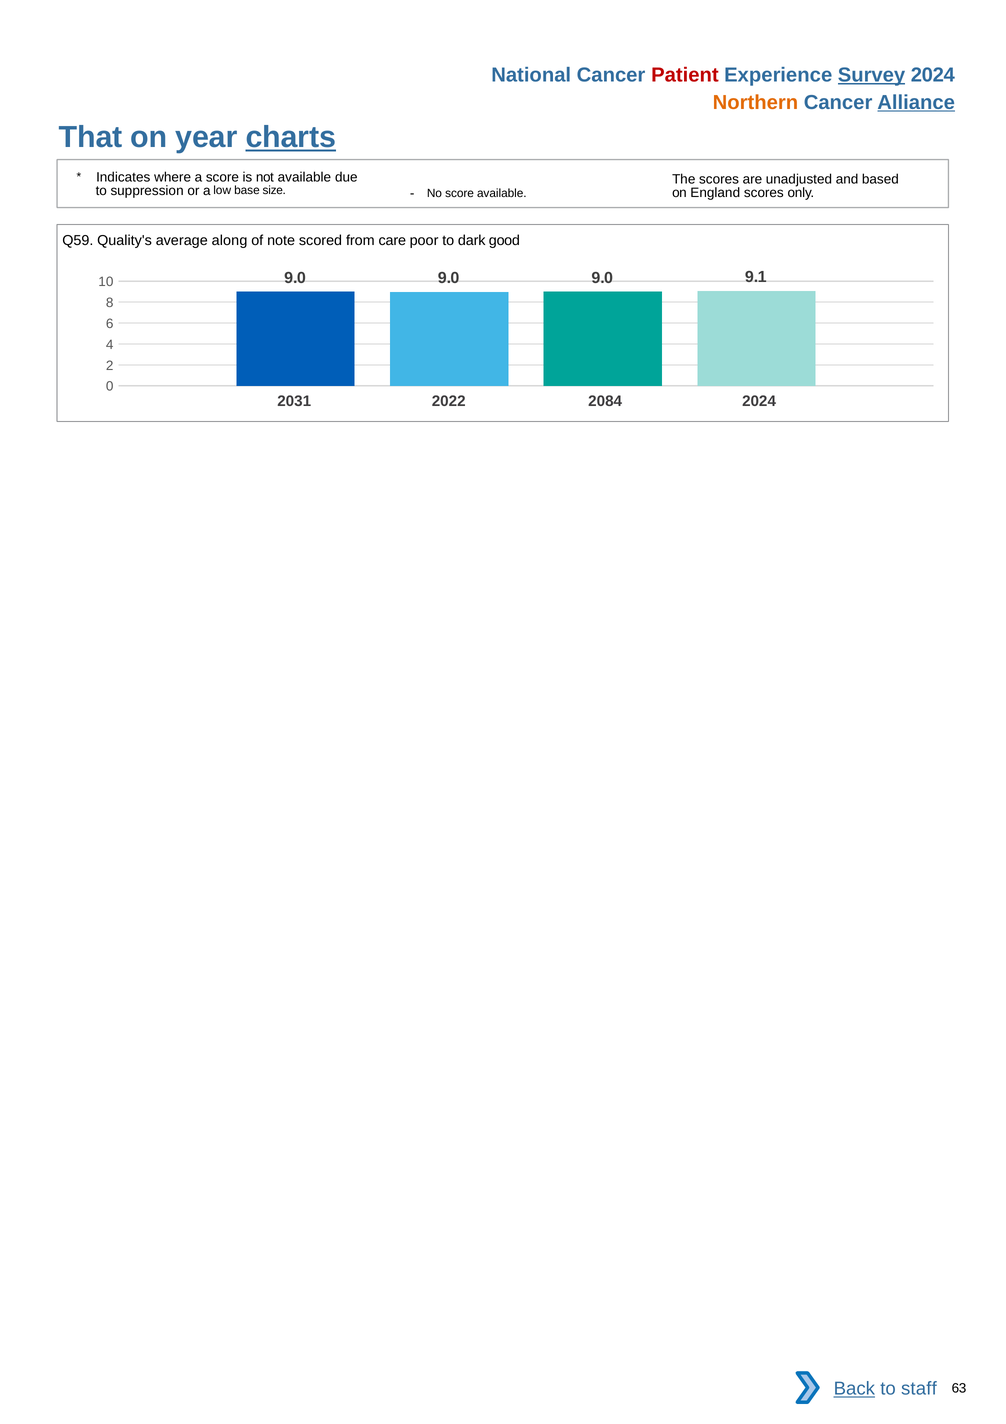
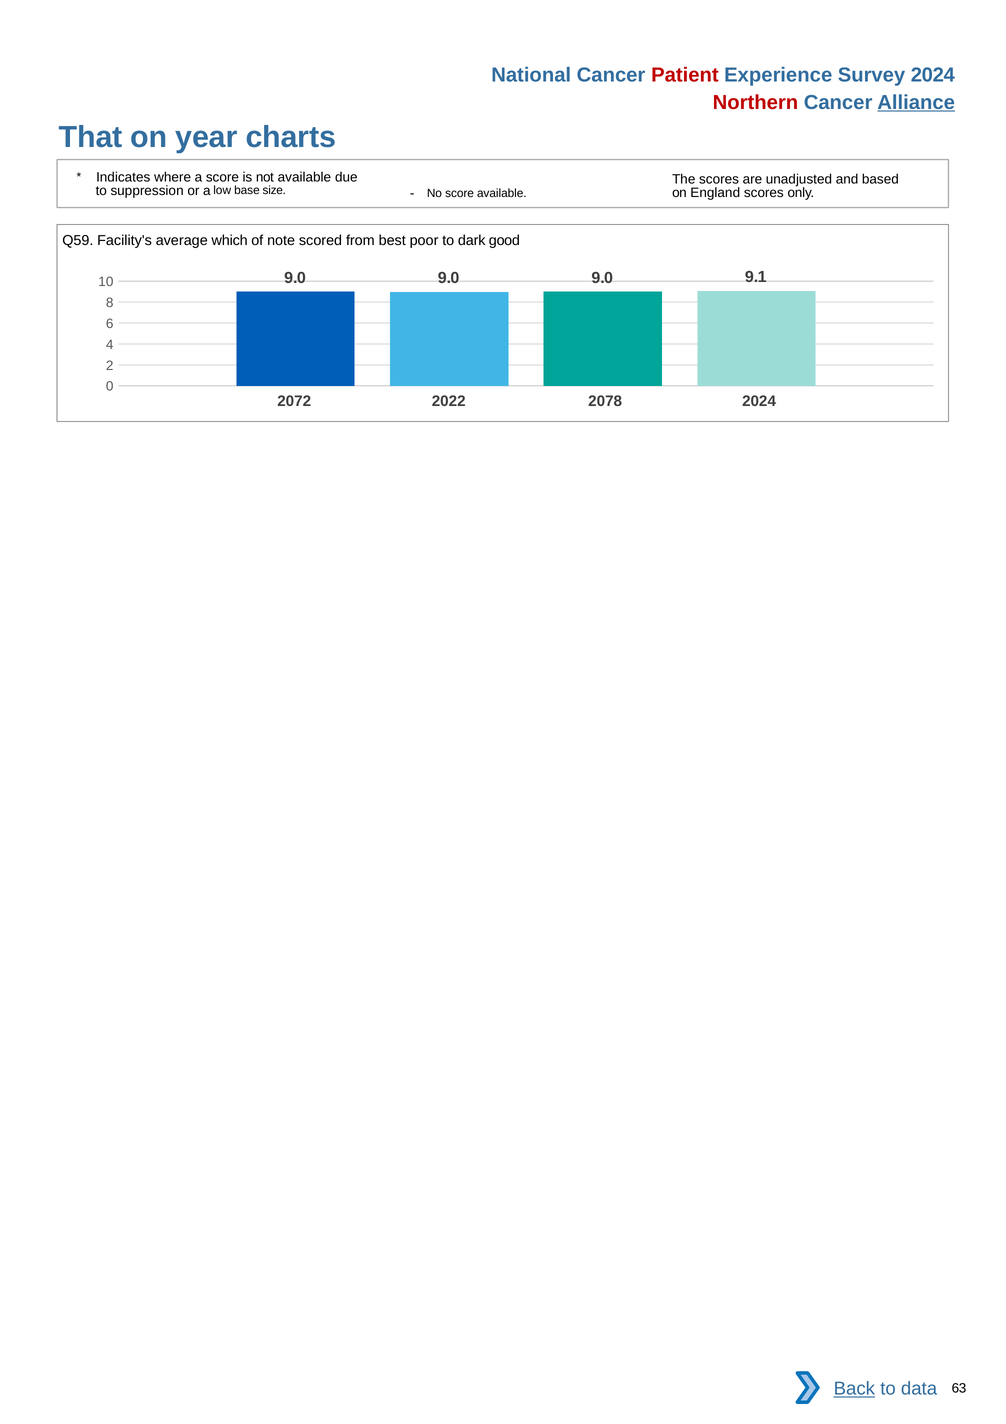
Survey underline: present -> none (872, 75)
Northern colour: orange -> red (755, 102)
charts underline: present -> none (291, 137)
Quality's: Quality's -> Facility's (125, 240)
along: along -> which (230, 240)
care: care -> best (392, 240)
2031: 2031 -> 2072 (294, 401)
2084: 2084 -> 2078 (605, 401)
staff: staff -> data (919, 1388)
